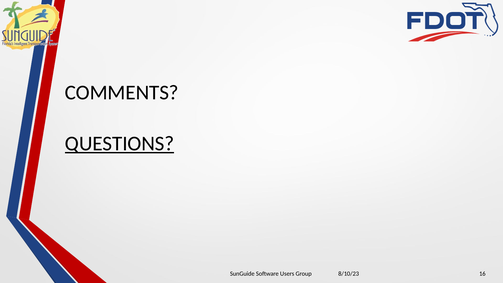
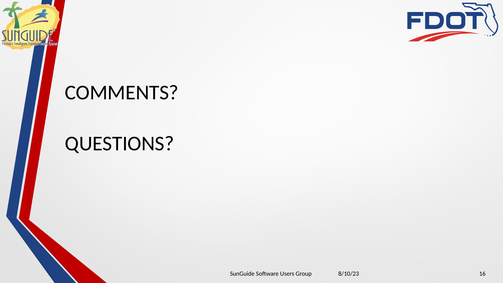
QUESTIONS underline: present -> none (120, 144)
